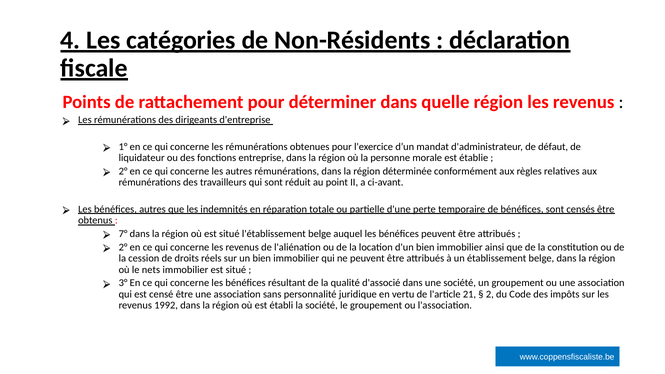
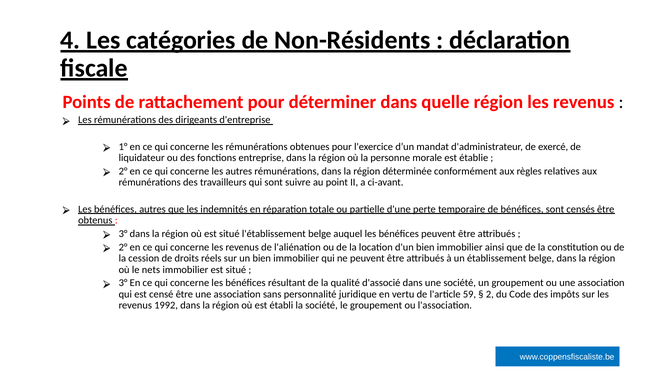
défaut: défaut -> exercé (553, 147)
réduit: réduit -> suivre (298, 183)
7°: 7° -> 3° (123, 234)
21: 21 -> 59 (469, 294)
